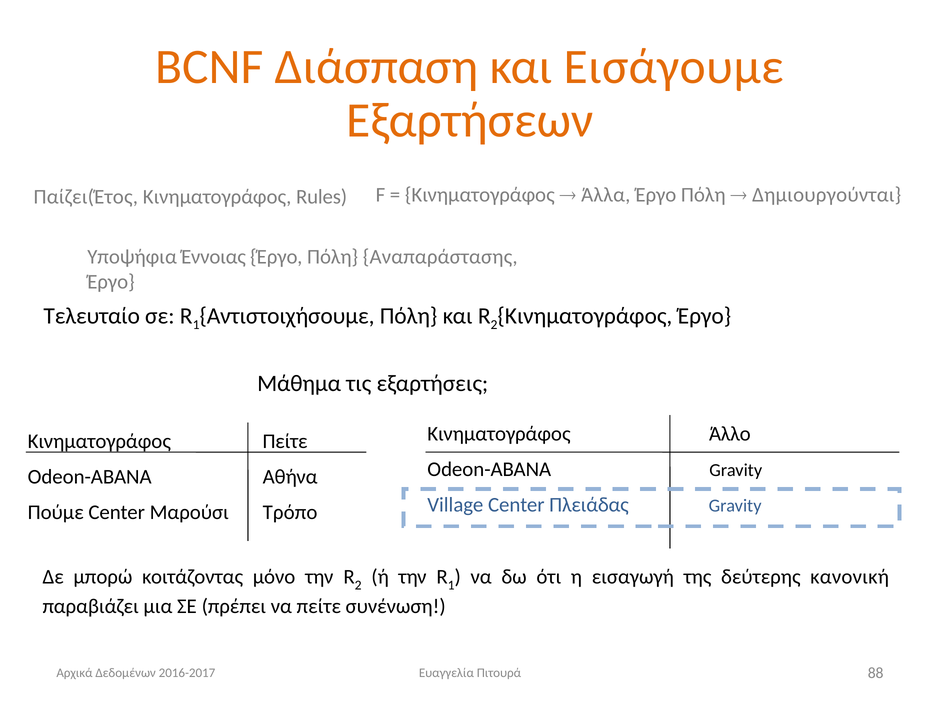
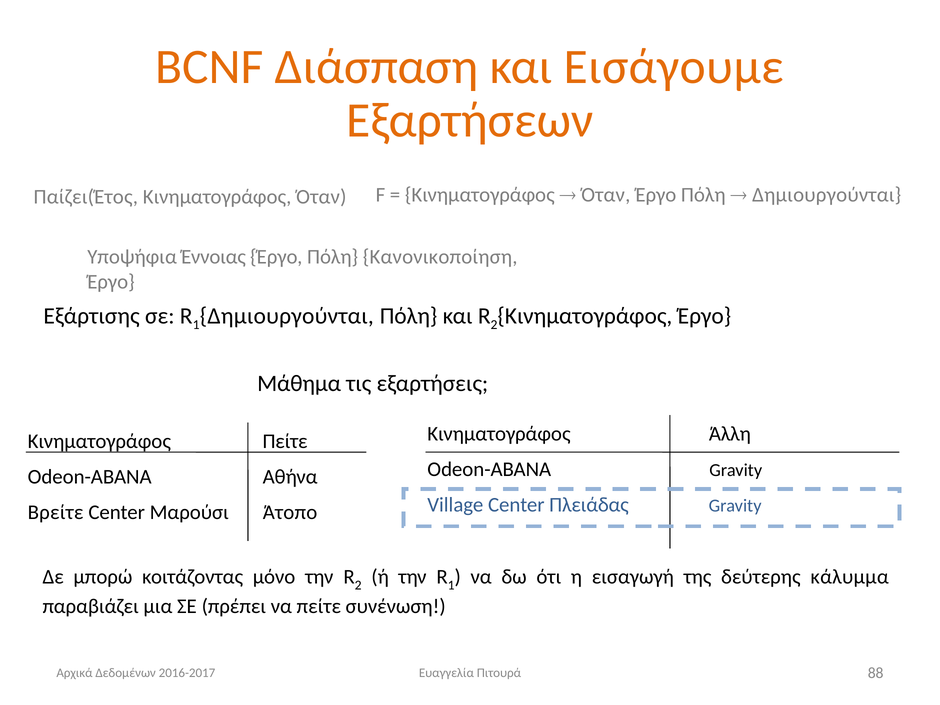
Κινηματογράφος Rules: Rules -> Όταν (321, 197)
Άλλα: Άλλα -> Όταν (606, 195)
Αναπαράστασης: Αναπαράστασης -> Κανονικοποίηση (440, 257)
Τελευταίο: Τελευταίο -> Εξάρτισης (92, 316)
Αντιστοιχήσουμε: Αντιστοιχήσουμε -> Δημιουργούνται (287, 316)
Άλλο: Άλλο -> Άλλη (730, 434)
Πούμε: Πούμε -> Βρείτε (56, 512)
Τρόπο: Τρόπο -> Άτοπο (290, 512)
κανονική: κανονική -> κάλυμμα (850, 577)
